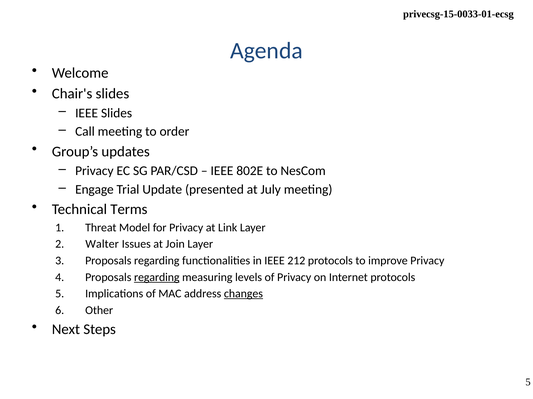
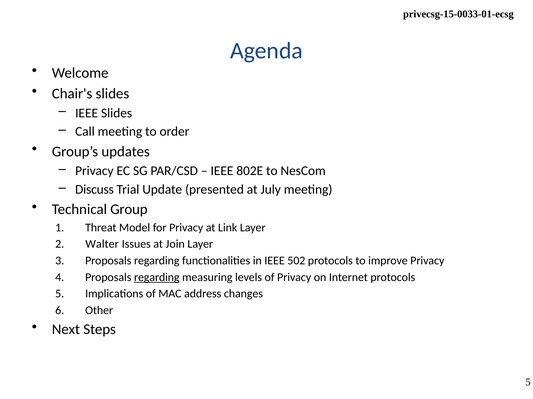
Engage: Engage -> Discuss (94, 190)
Terms: Terms -> Group (129, 210)
212: 212 -> 502 (296, 261)
changes underline: present -> none (243, 294)
